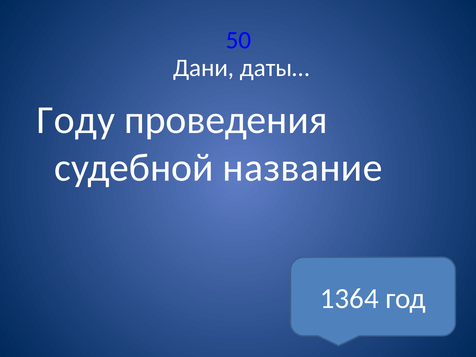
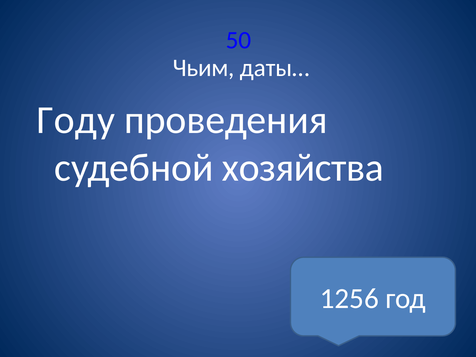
Дани: Дани -> Чьим (204, 68)
название: название -> хозяйства (303, 168)
1364: 1364 -> 1256 (349, 299)
